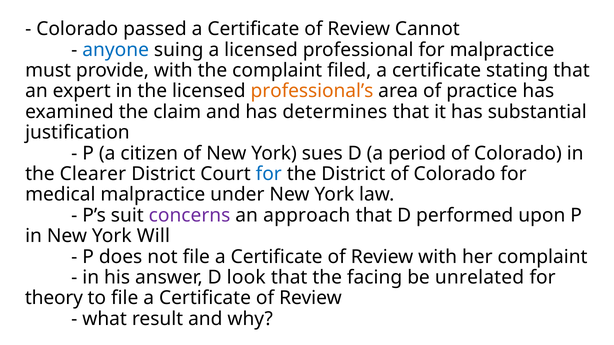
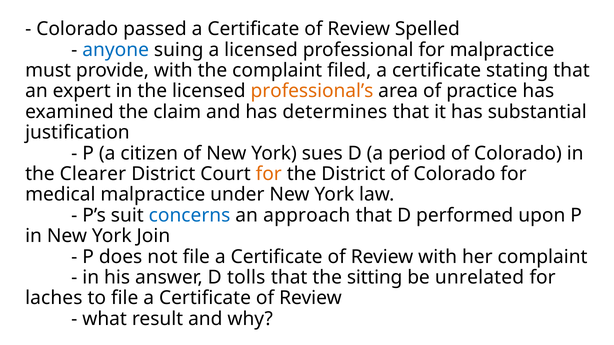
Cannot: Cannot -> Spelled (427, 29)
for colour: blue -> orange (269, 174)
concerns colour: purple -> blue (190, 216)
Will: Will -> Join (153, 236)
look: look -> tolls (246, 278)
facing: facing -> sitting (375, 278)
theory: theory -> laches (54, 298)
